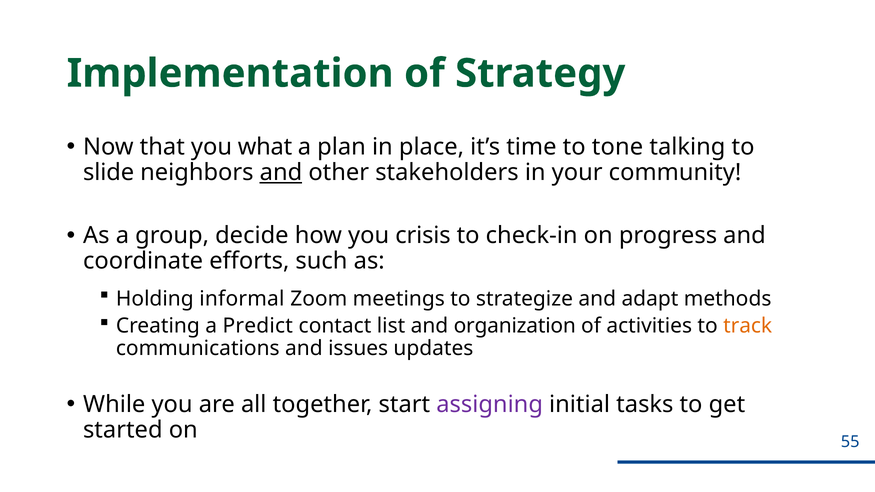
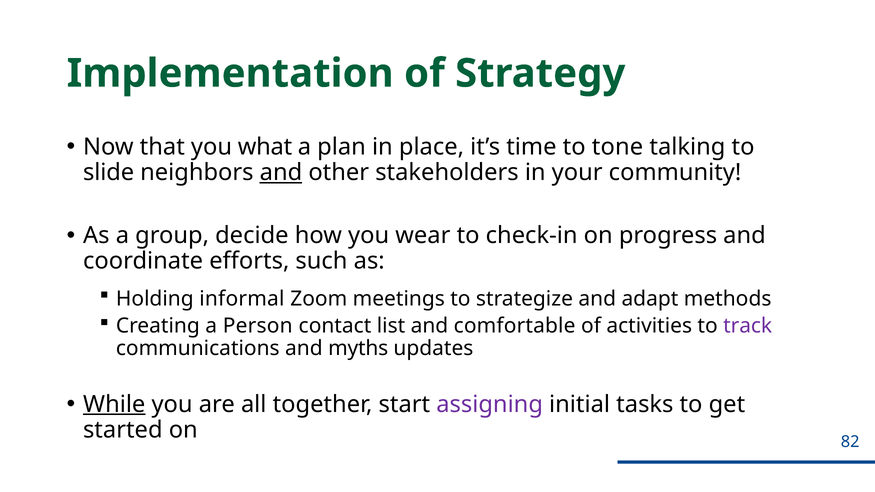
crisis: crisis -> wear (423, 236)
Predict: Predict -> Person (258, 326)
organization: organization -> comfortable (515, 326)
track colour: orange -> purple (748, 326)
issues: issues -> myths (358, 349)
While underline: none -> present (114, 404)
55: 55 -> 82 (850, 442)
